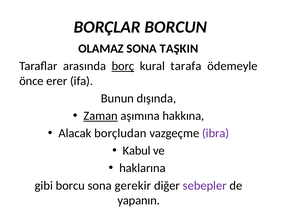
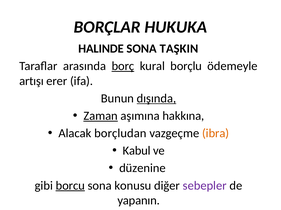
BORCUN: BORCUN -> HUKUKA (176, 27)
OLAMAZ: OLAMAZ -> HALINDE (101, 49)
tarafa: tarafa -> borçlu (186, 66)
önce: önce -> artışı (31, 81)
dışında underline: none -> present (156, 99)
ibra colour: purple -> orange (216, 134)
haklarına: haklarına -> düzenine (142, 169)
borcu underline: none -> present (70, 186)
gerekir: gerekir -> konusu (133, 186)
